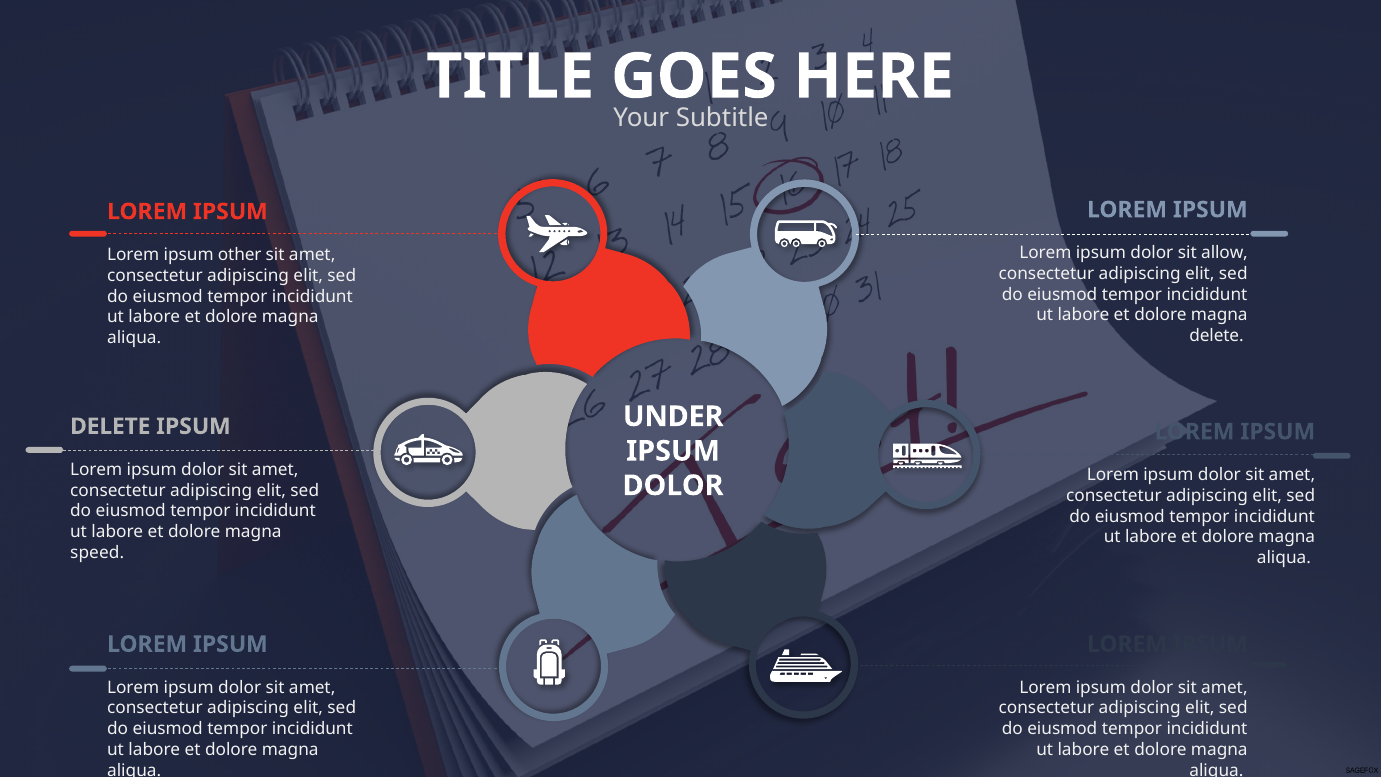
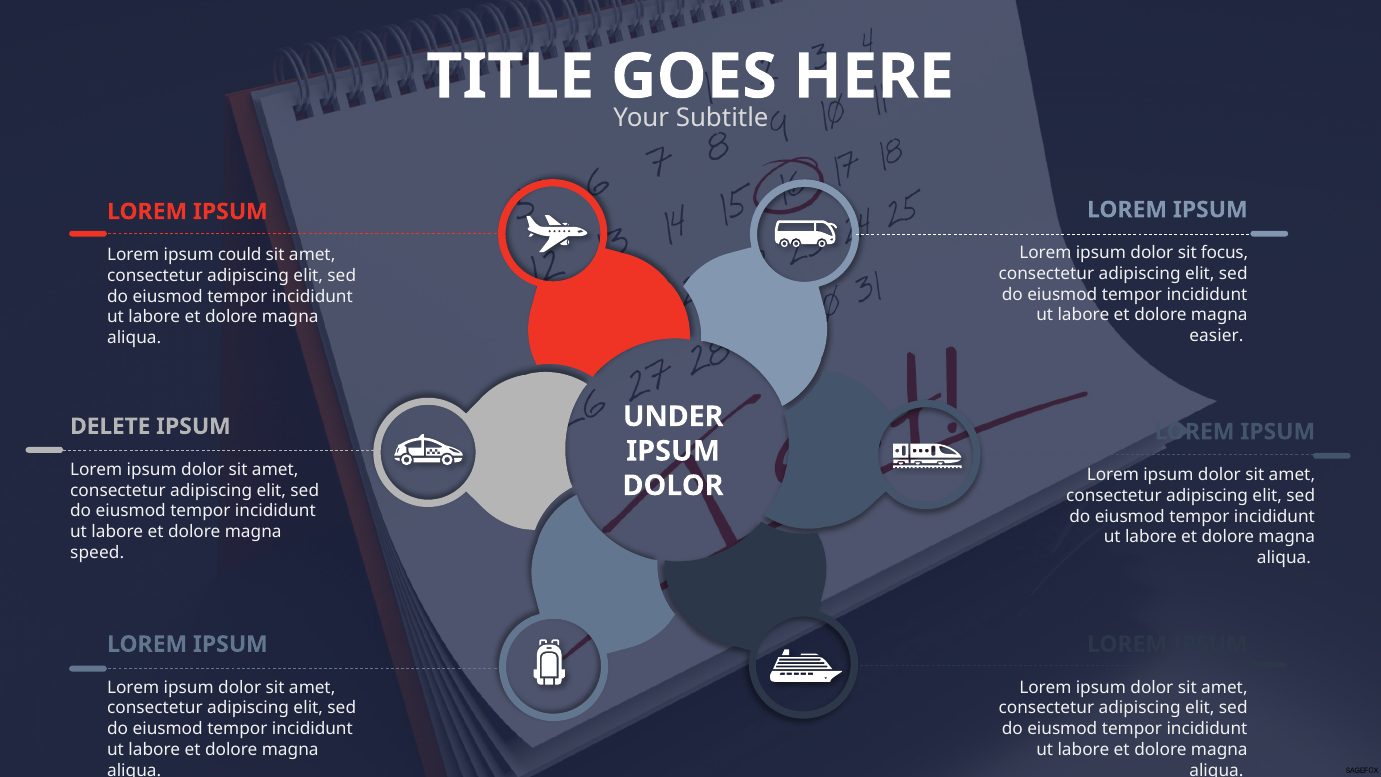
allow: allow -> focus (1225, 253)
other: other -> could (240, 255)
delete: delete -> easier (1216, 336)
